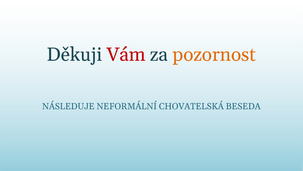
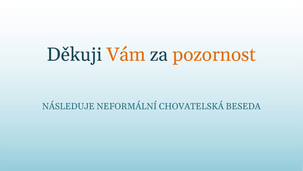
Vám colour: red -> orange (126, 54)
